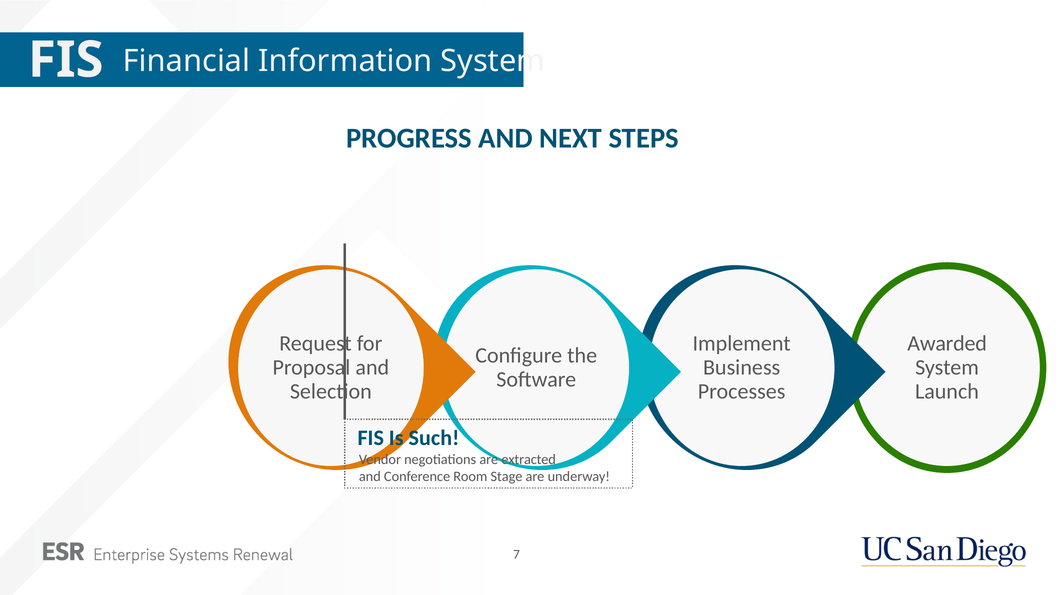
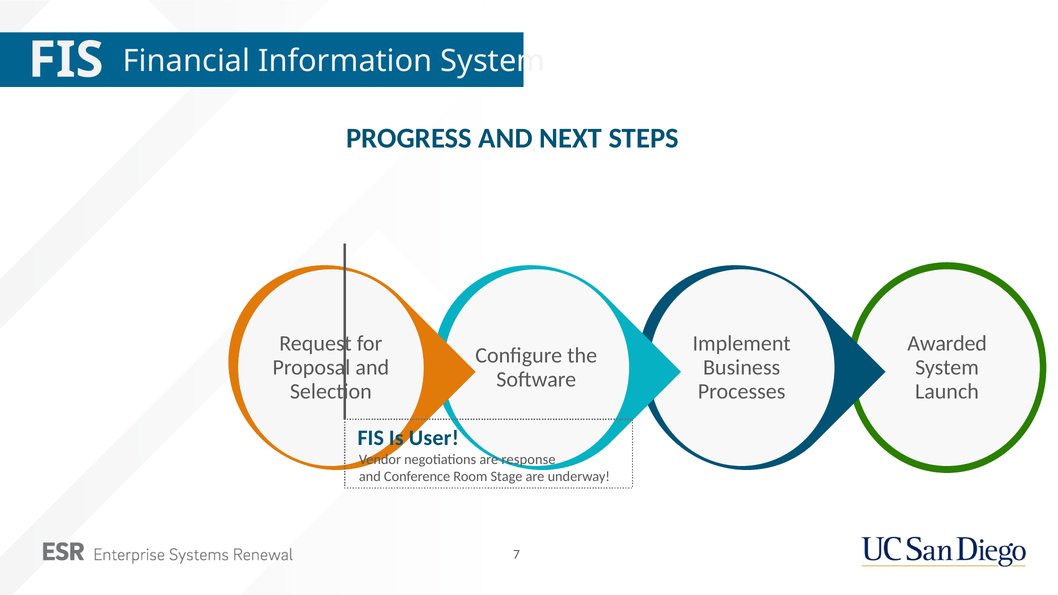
Such: Such -> User (434, 438)
extracted: extracted -> response (529, 459)
